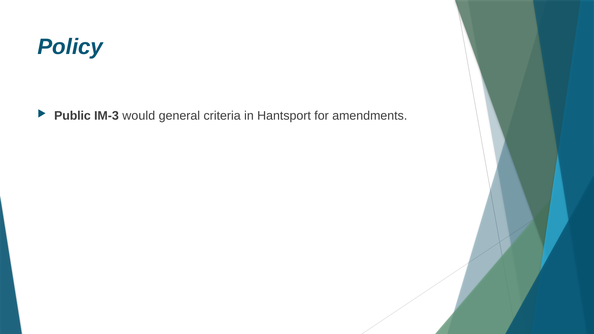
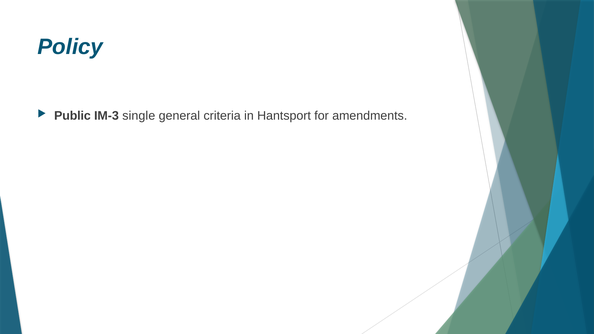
would: would -> single (139, 116)
